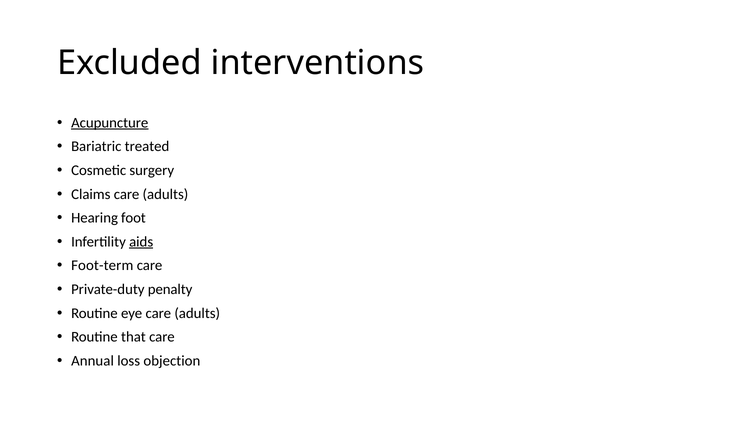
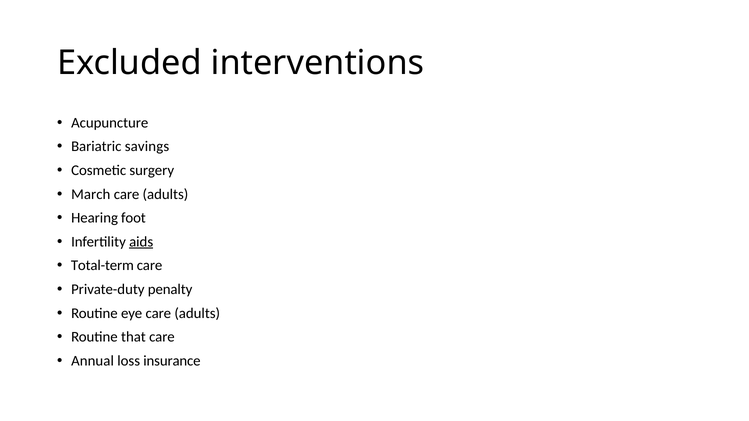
Acupuncture underline: present -> none (110, 123)
treated: treated -> savings (147, 147)
Claims: Claims -> March (91, 194)
Foot-term: Foot-term -> Total-term (102, 266)
objection: objection -> insurance (172, 361)
